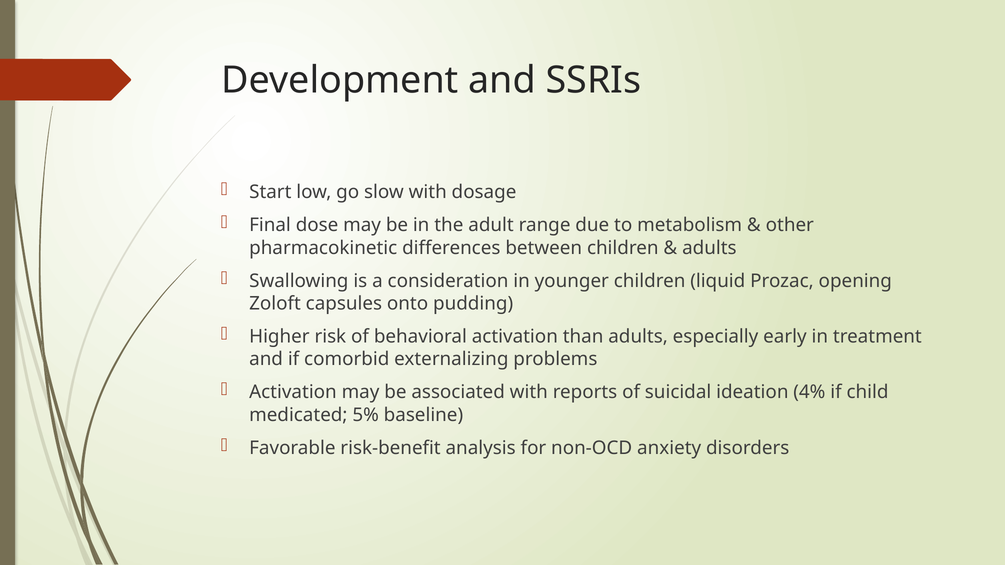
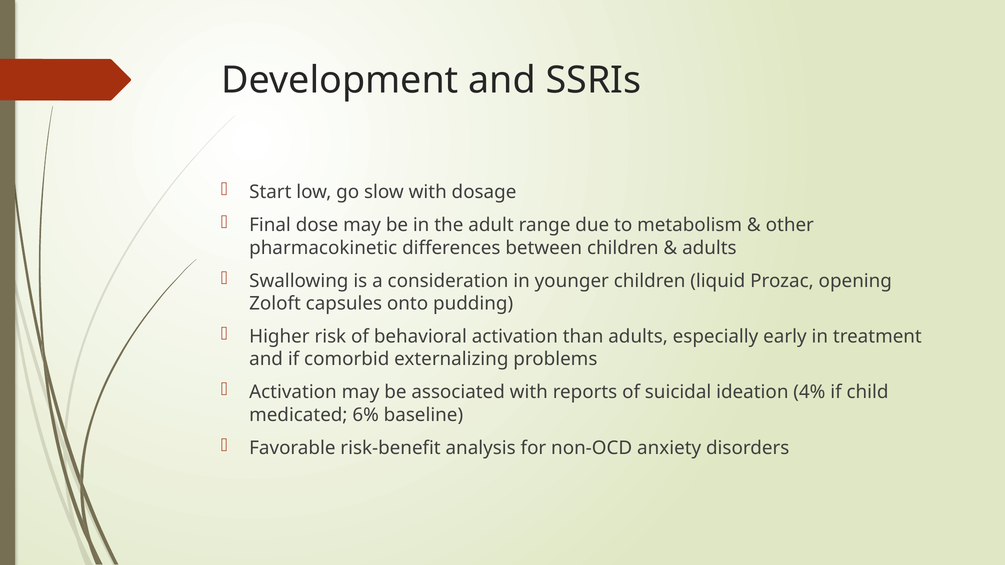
5%: 5% -> 6% (366, 415)
